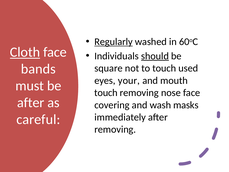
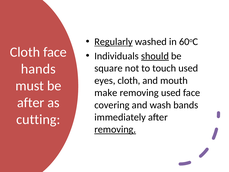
Cloth underline: present -> none (25, 52)
bands: bands -> hands (38, 69)
eyes your: your -> cloth (129, 80)
touch: touch -> make (106, 93)
removing nose: nose -> used (171, 93)
masks: masks -> bands (186, 105)
careful: careful -> cutting (38, 119)
removing underline: none -> present (115, 129)
